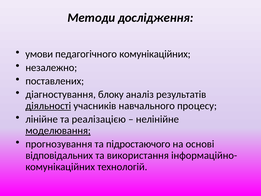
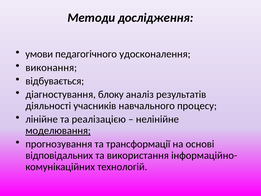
педагогічного комунікаційних: комунікаційних -> удосконалення (155, 54)
незалежно: незалежно -> виконання (51, 67)
поставлених: поставлених -> відбувається (55, 81)
діяльності underline: present -> none (48, 106)
підростаючого: підростаючого -> трансформації (138, 144)
